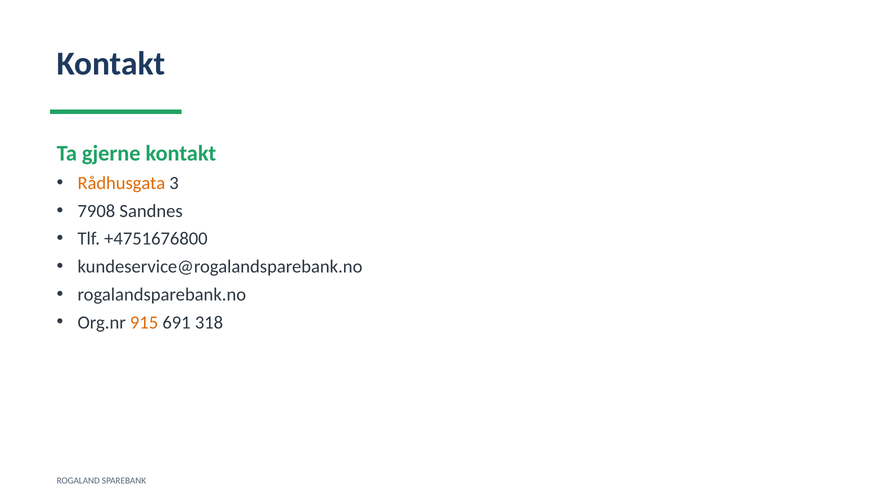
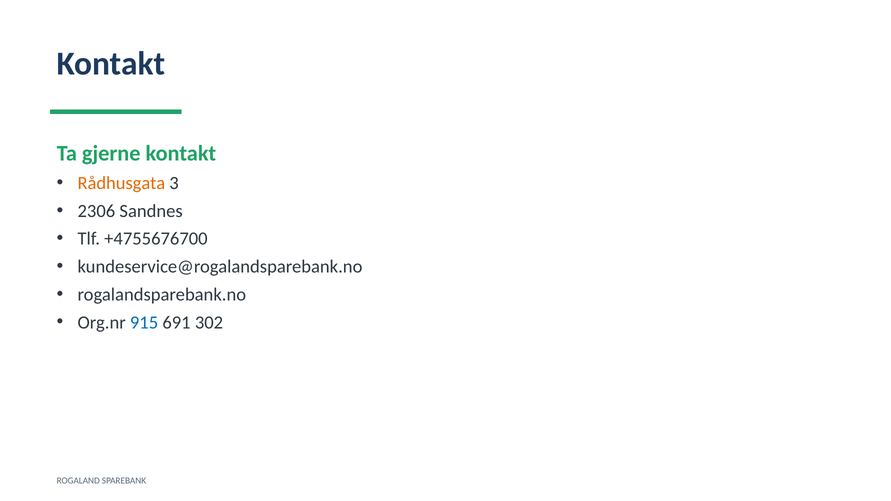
7908: 7908 -> 2306 (96, 211)
+4751676800: +4751676800 -> +4755676700 (156, 239)
915 colour: orange -> blue (144, 323)
318: 318 -> 302 (209, 323)
